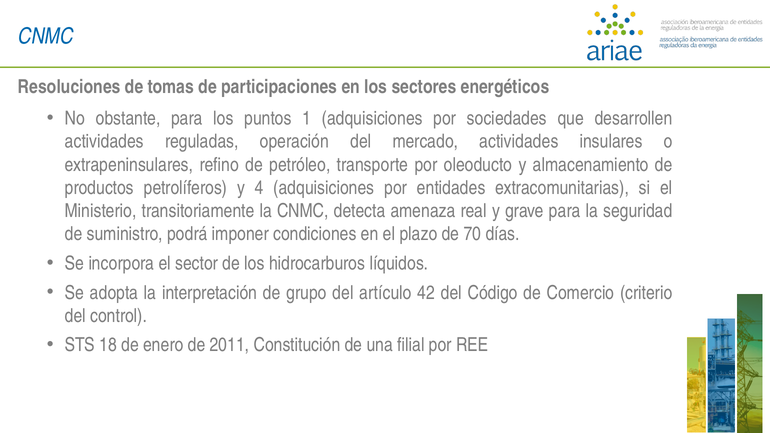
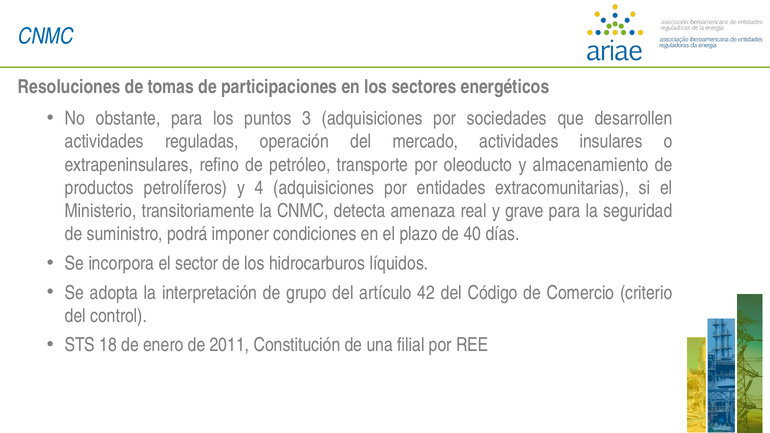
1: 1 -> 3 (307, 119)
70: 70 -> 40 (472, 234)
